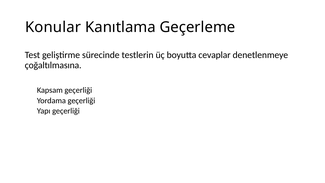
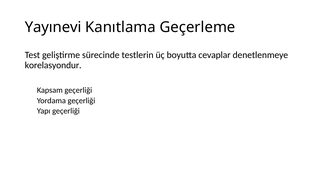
Konular: Konular -> Yayınevi (53, 27)
çoğaltılmasına: çoğaltılmasına -> korelasyondur (53, 65)
